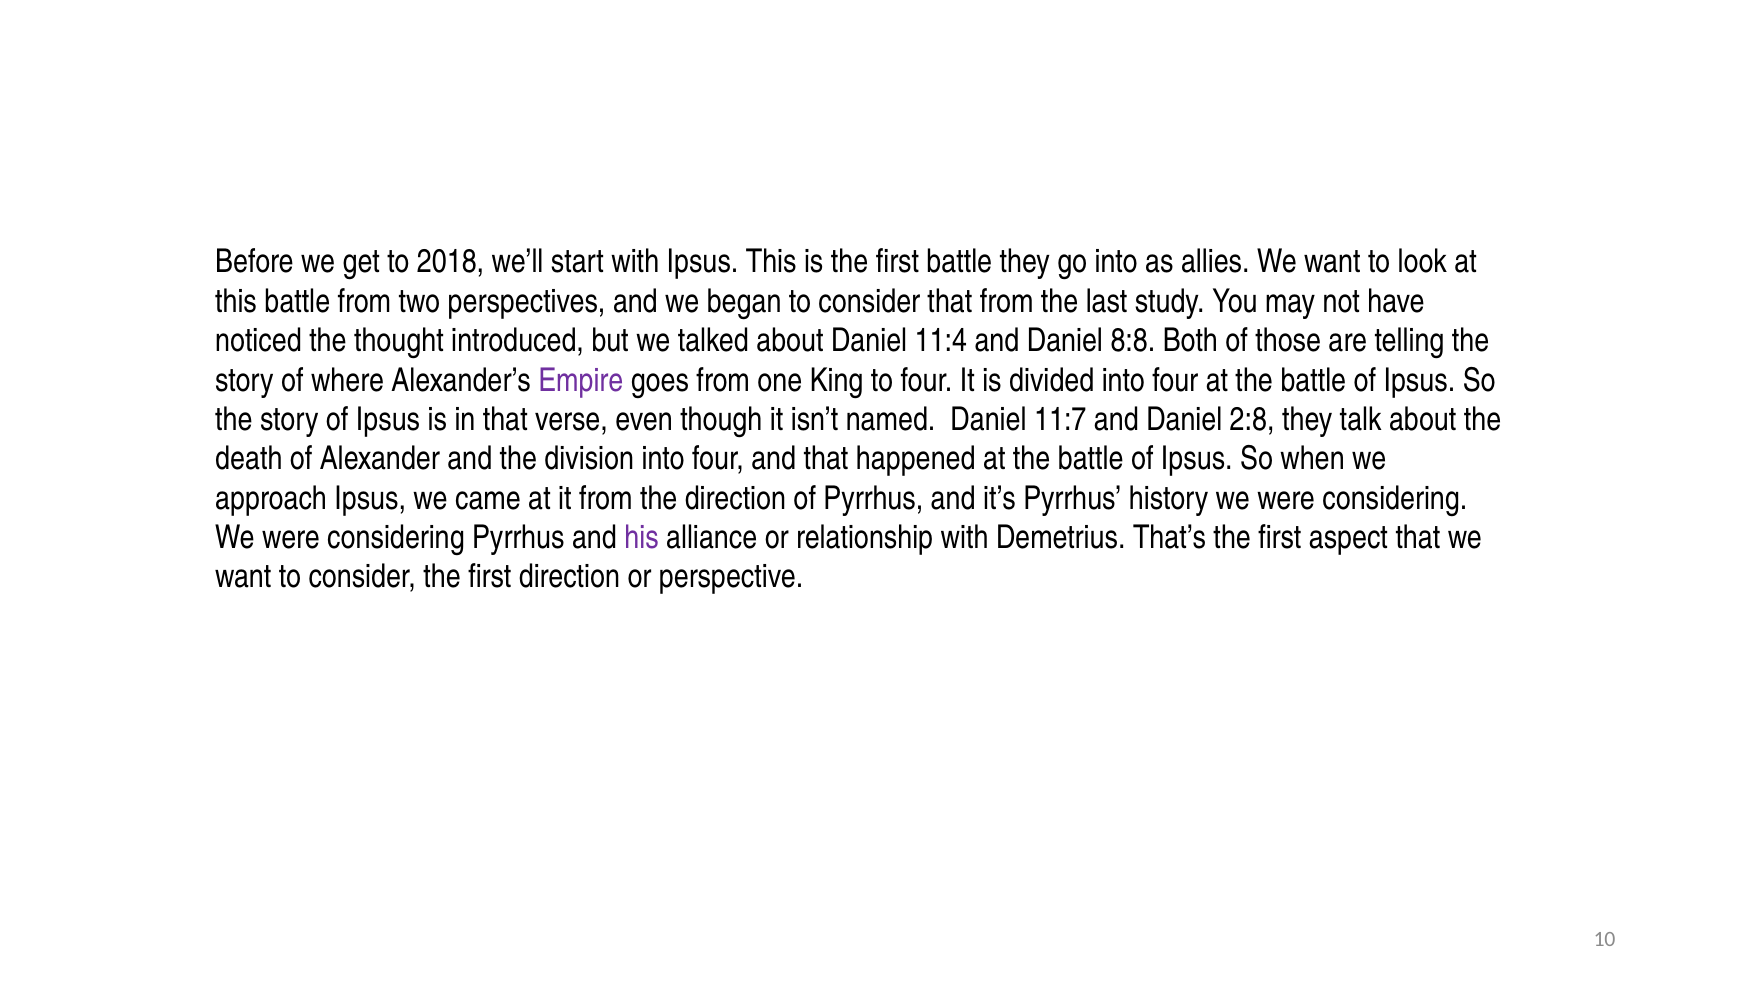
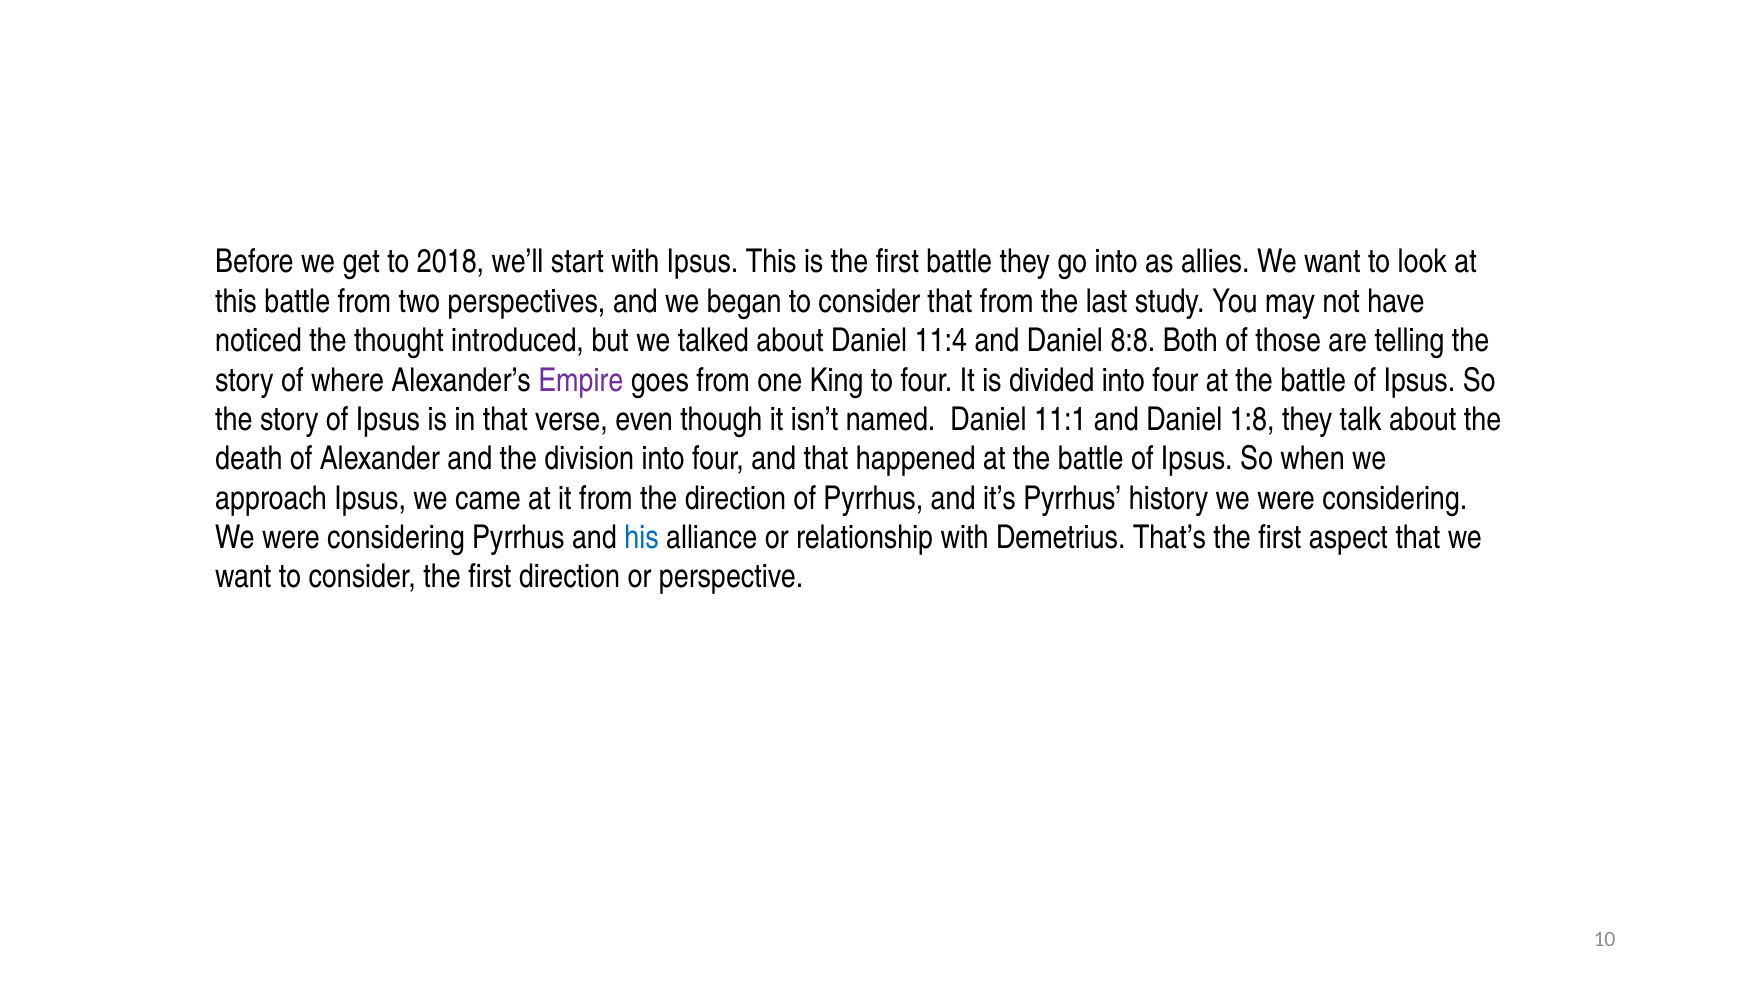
11:7: 11:7 -> 11:1 (1060, 420)
2:8: 2:8 -> 1:8 (1252, 420)
his colour: purple -> blue (642, 538)
